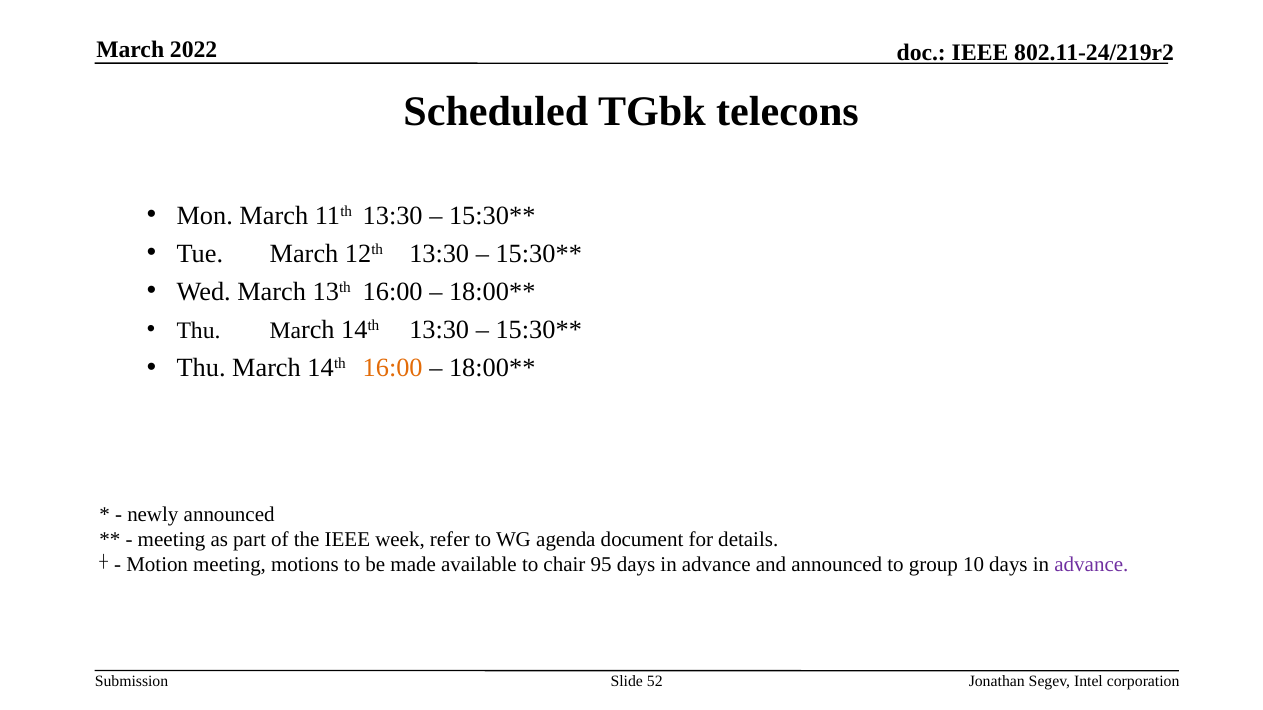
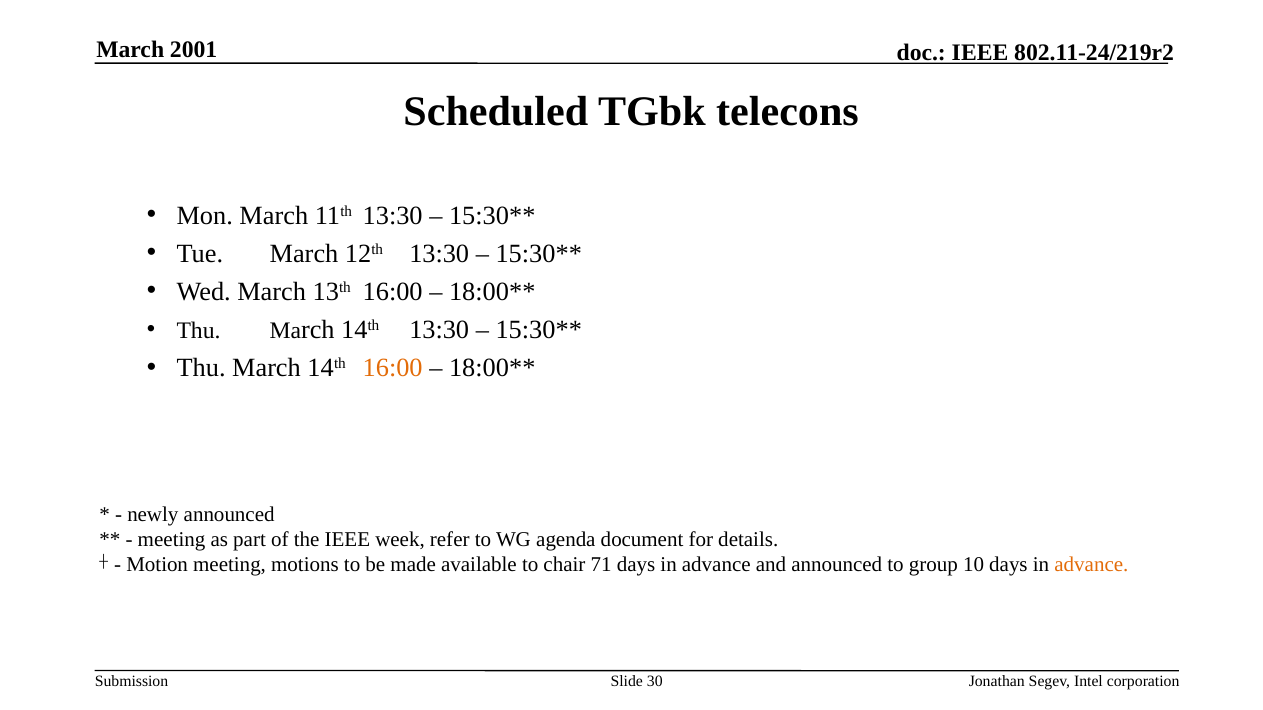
2022: 2022 -> 2001 (194, 50)
95: 95 -> 71 (601, 565)
advance colour: purple -> orange (1091, 565)
52: 52 -> 30 (655, 681)
